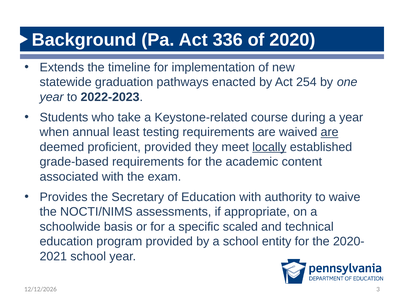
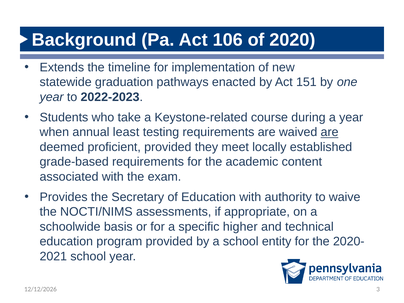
336: 336 -> 106 (228, 40)
254: 254 -> 151 (306, 82)
locally underline: present -> none (269, 147)
scaled: scaled -> higher (240, 227)
